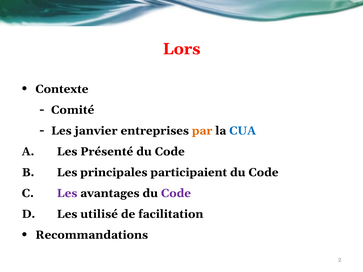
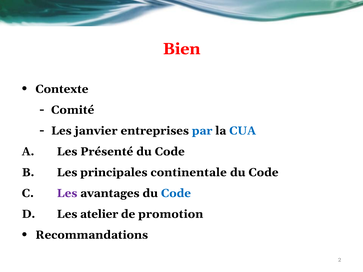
Lors: Lors -> Bien (182, 49)
par colour: orange -> blue (202, 131)
participaient: participaient -> continentale (189, 173)
Code colour: purple -> blue (176, 193)
utilisé: utilisé -> atelier (99, 214)
facilitation: facilitation -> promotion (171, 214)
